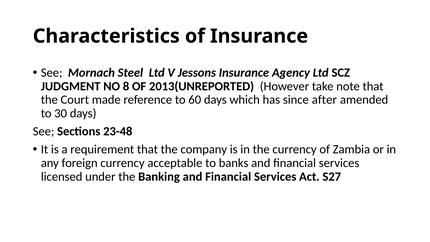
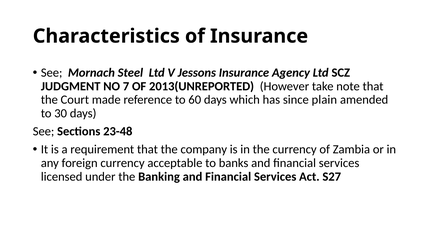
8: 8 -> 7 (126, 86)
after: after -> plain (324, 100)
